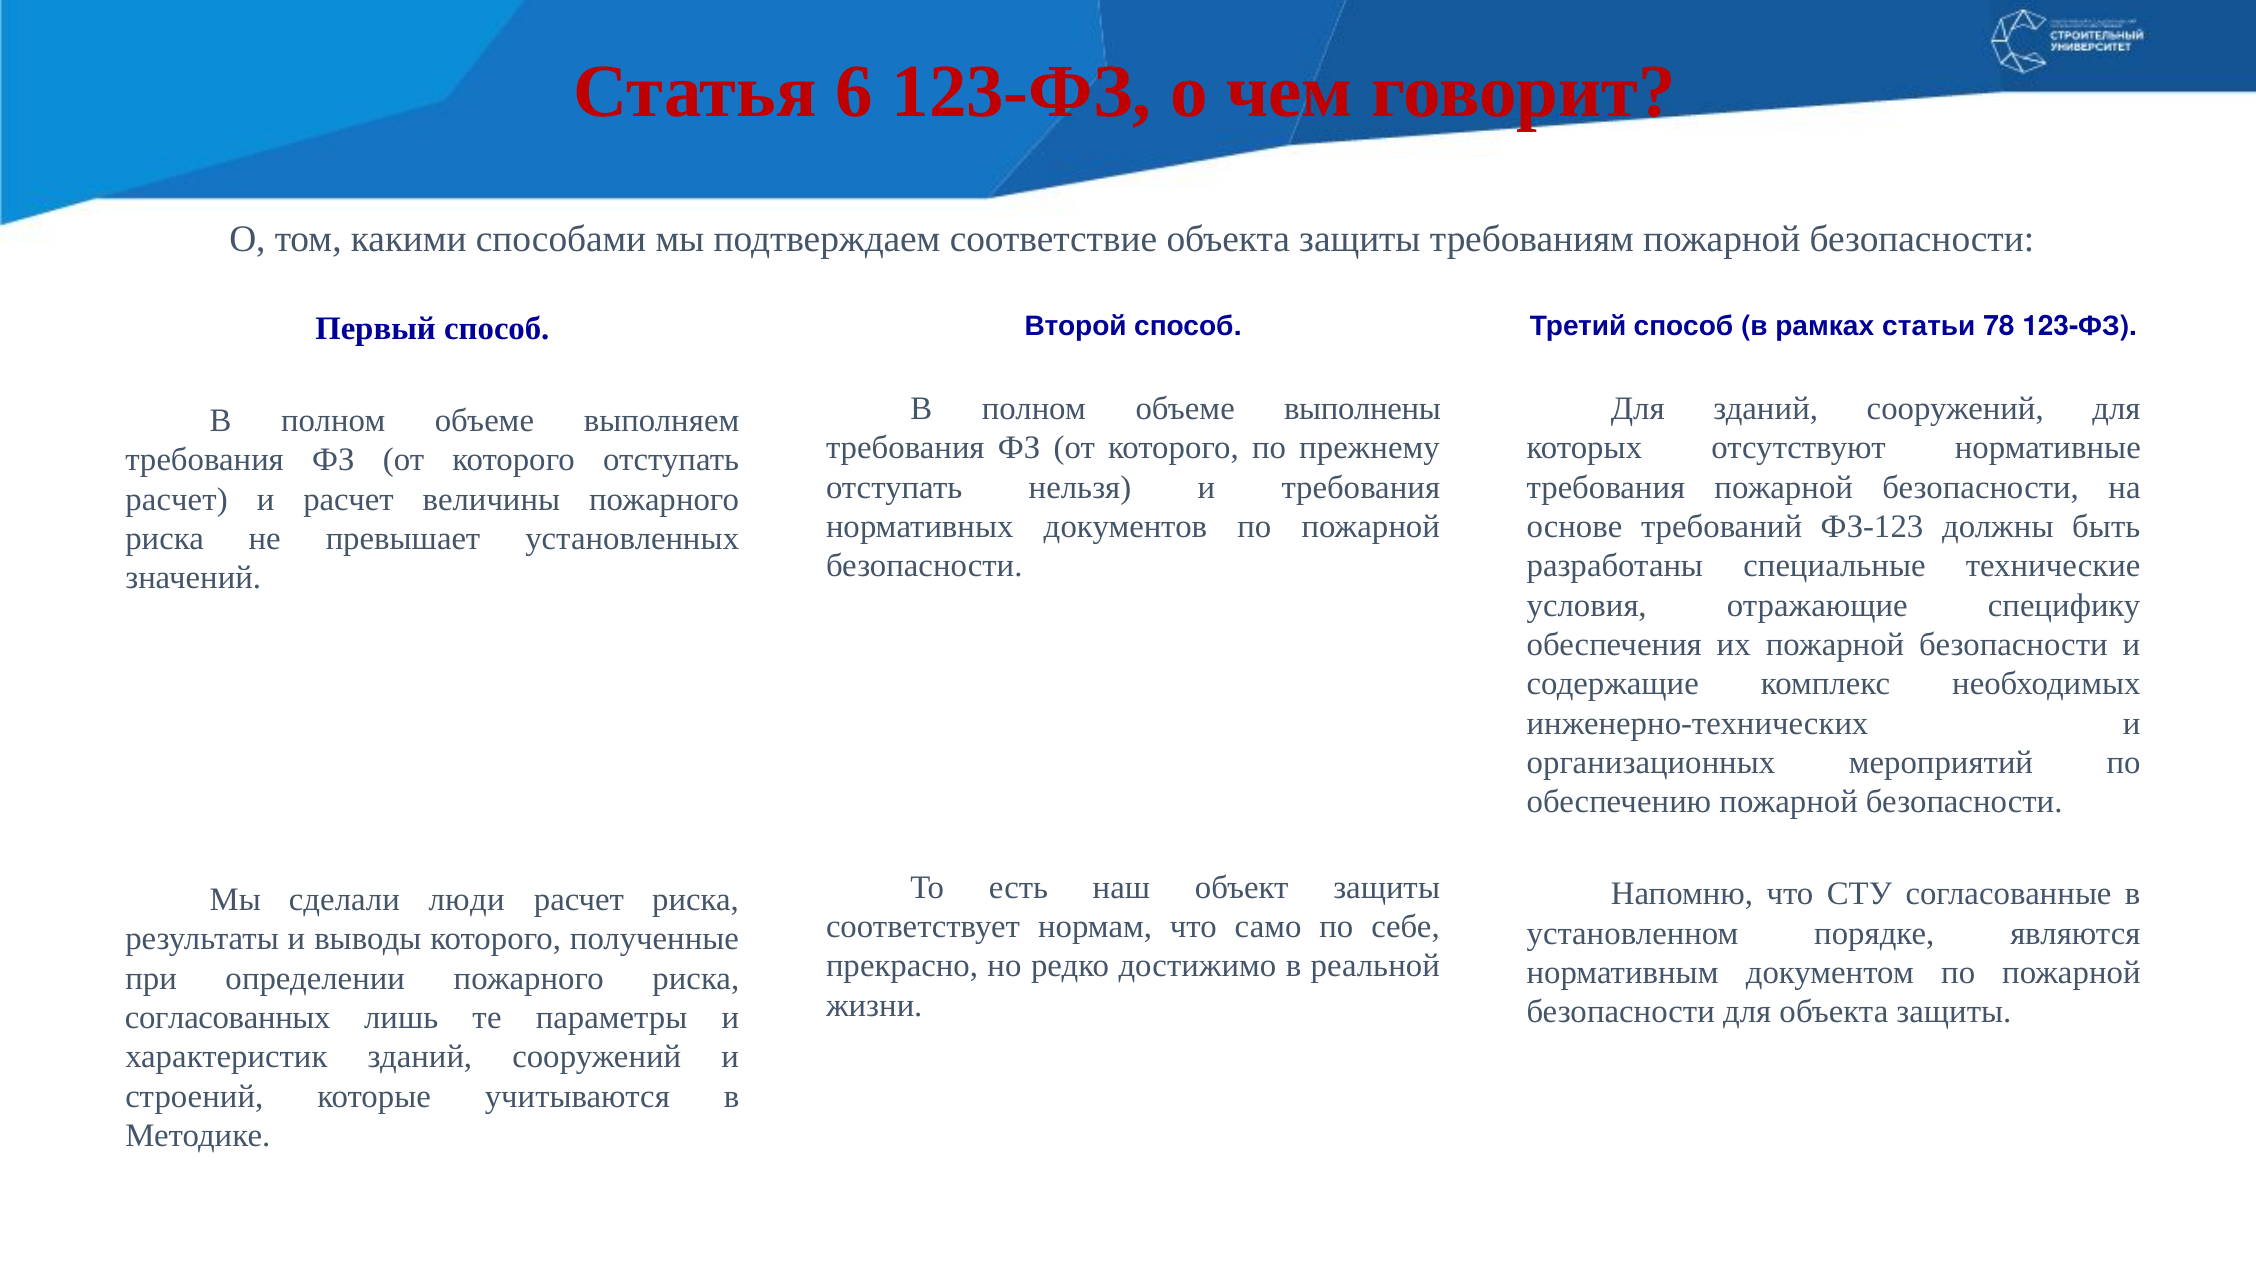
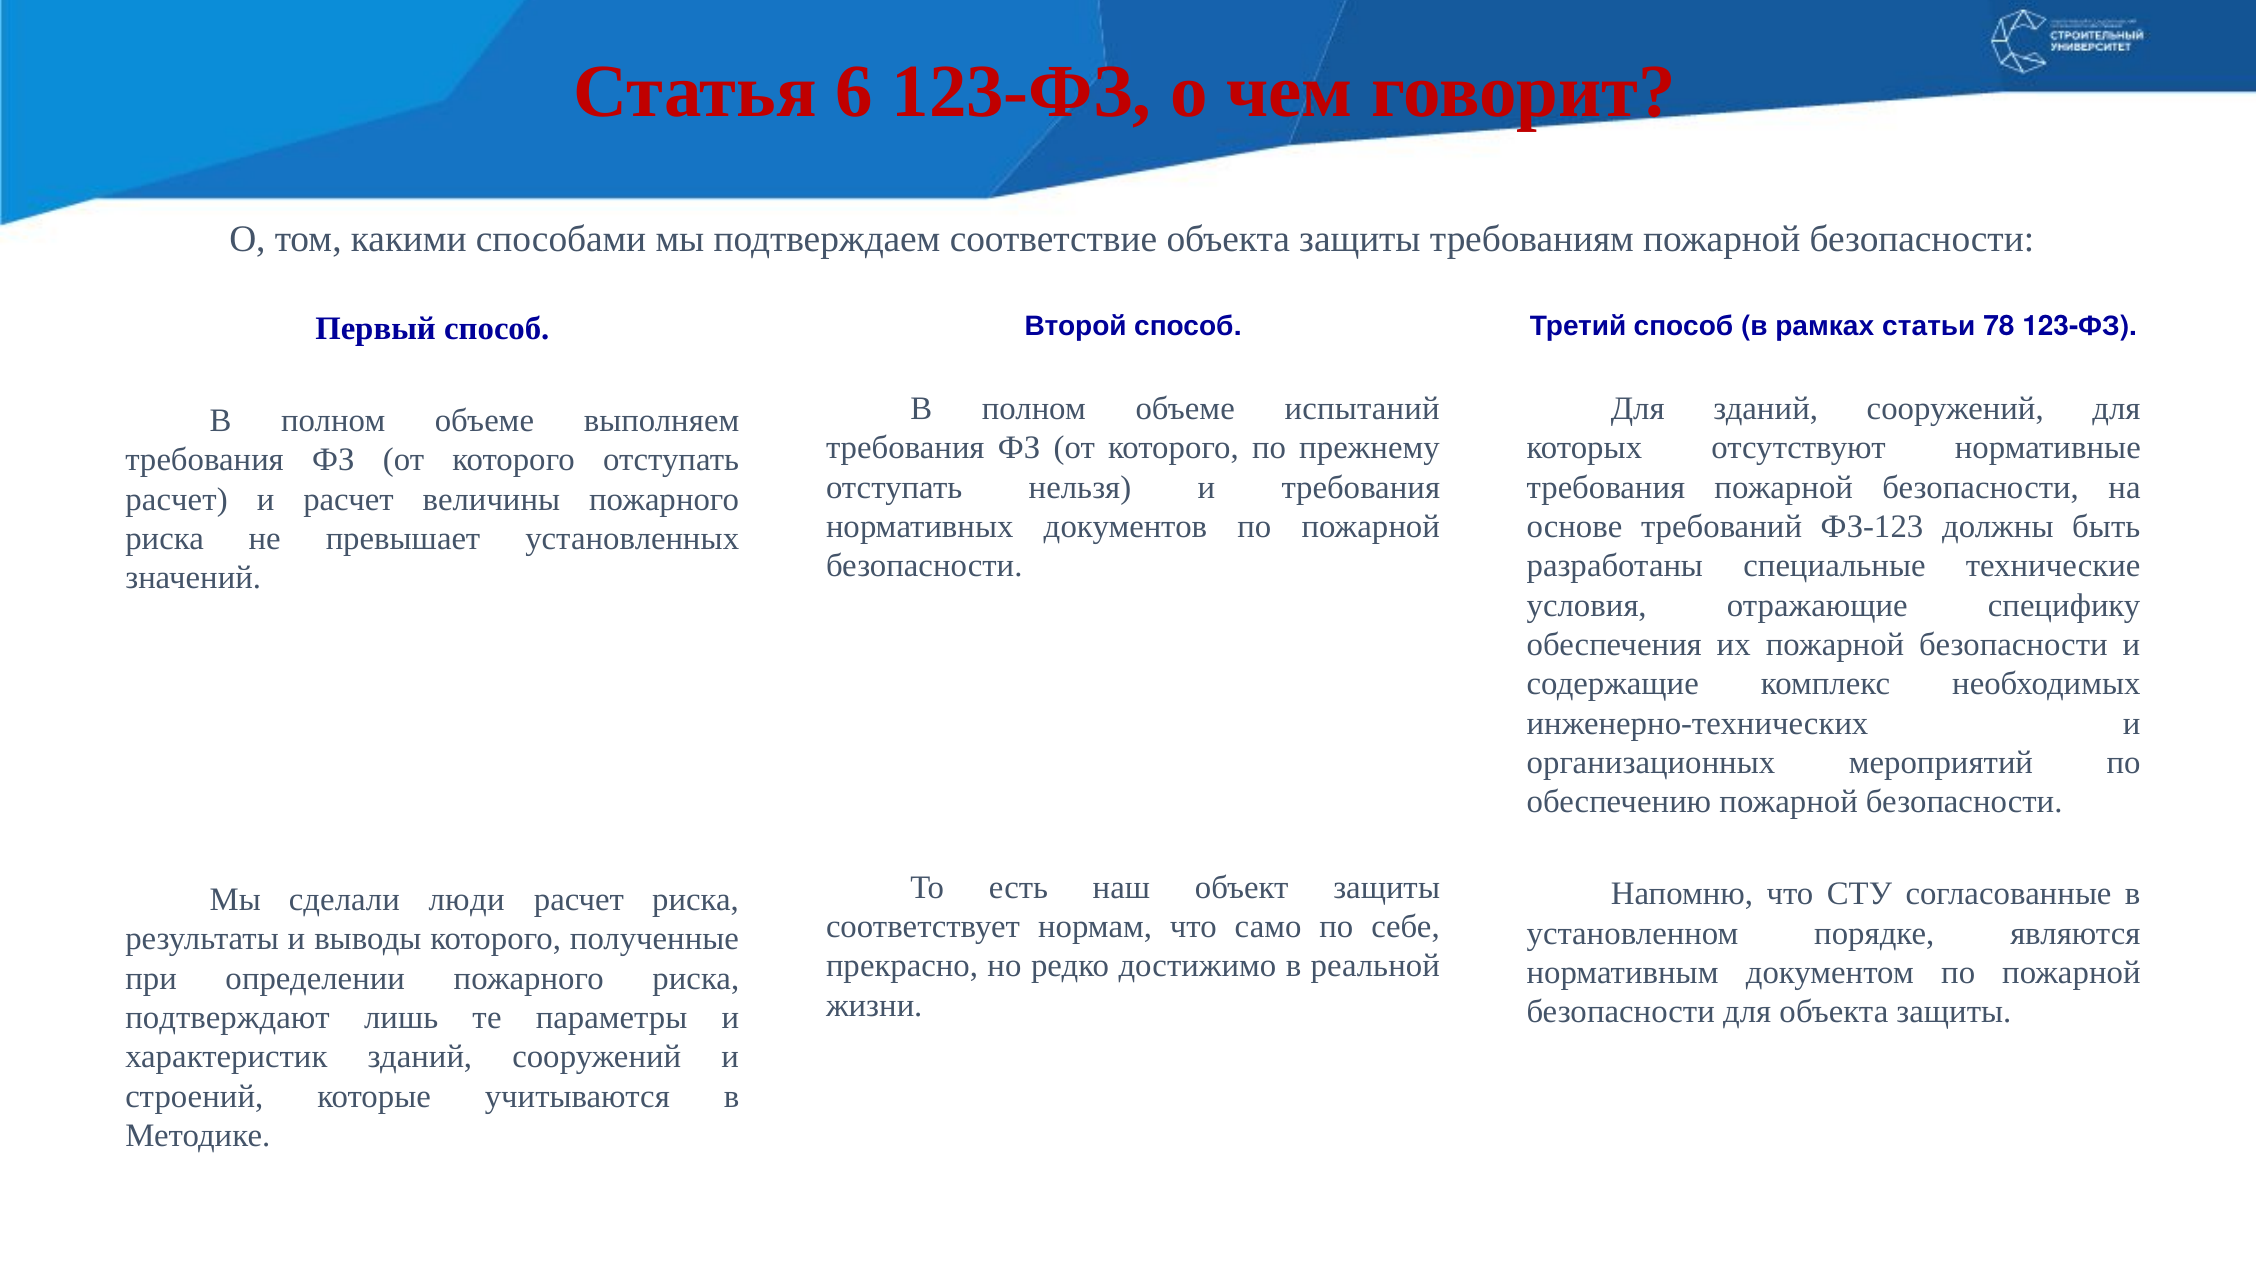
выполнены: выполнены -> испытаний (1362, 408)
согласованных: согласованных -> подтверждают (228, 1017)
